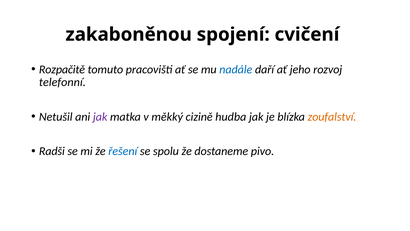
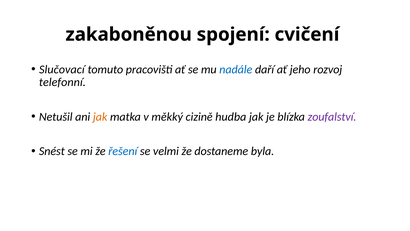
Rozpačitě: Rozpačitě -> Slučovací (62, 69)
jak colour: purple -> orange (100, 117)
zoufalství colour: orange -> purple (332, 117)
Radši: Radši -> Snést (52, 151)
spolu: spolu -> velmi (166, 151)
pivo: pivo -> byla (263, 151)
